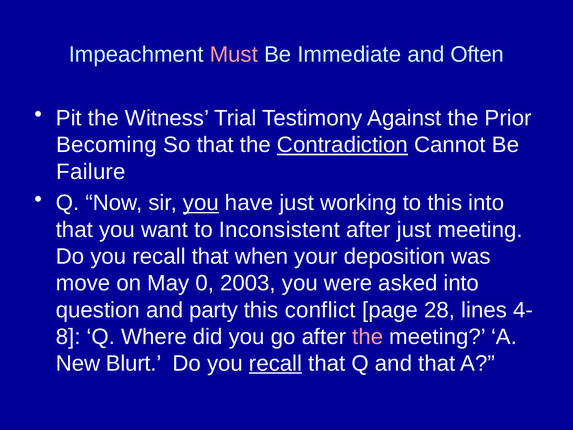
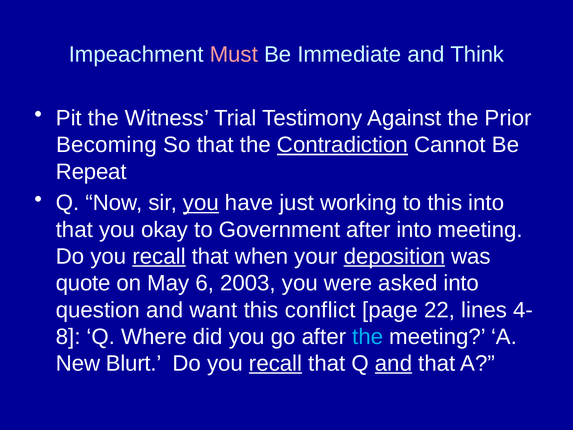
Often: Often -> Think (477, 55)
Failure: Failure -> Repeat (91, 172)
want: want -> okay (165, 230)
Inconsistent: Inconsistent -> Government (280, 230)
after just: just -> into (414, 230)
recall underline: none -> present (159, 256)
deposition underline: none -> present (394, 256)
move: move -> quote (83, 283)
0: 0 -> 6 (205, 283)
party: party -> want (213, 310)
28: 28 -> 22 (440, 310)
the colour: pink -> light blue (368, 337)
and underline: none -> present (394, 363)
